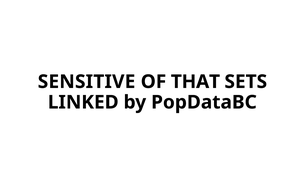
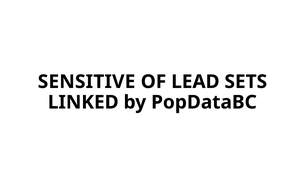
THAT: THAT -> LEAD (195, 82)
